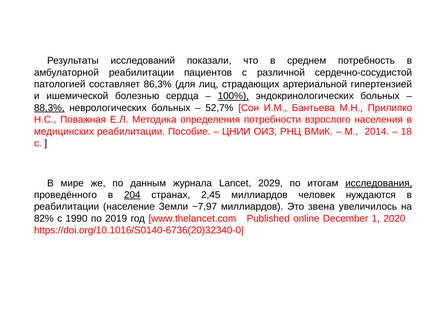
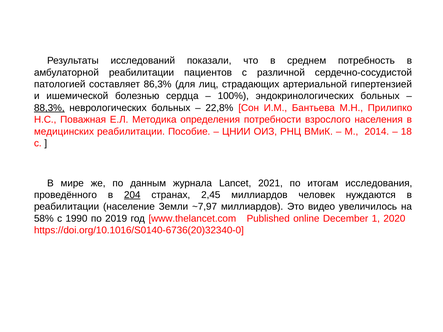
100% underline: present -> none (233, 96)
52,7%: 52,7% -> 22,8% (219, 108)
2029: 2029 -> 2021 (270, 183)
исследования underline: present -> none (379, 183)
звена: звена -> видео (322, 207)
82%: 82% -> 58% (44, 219)
